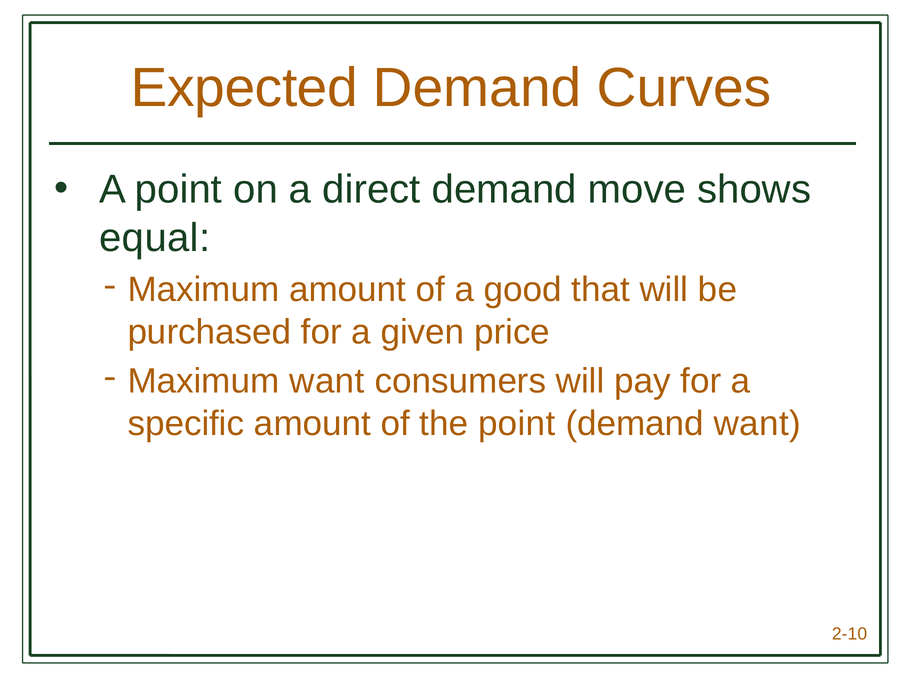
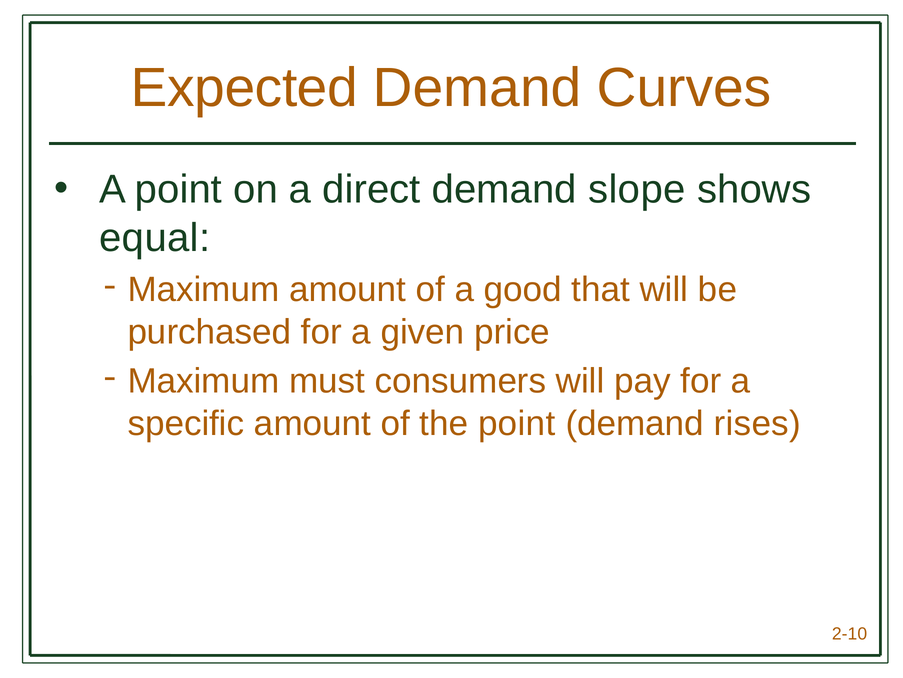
move: move -> slope (637, 189)
Maximum want: want -> must (327, 381)
demand want: want -> rises (757, 423)
